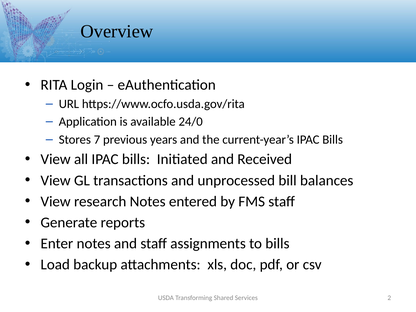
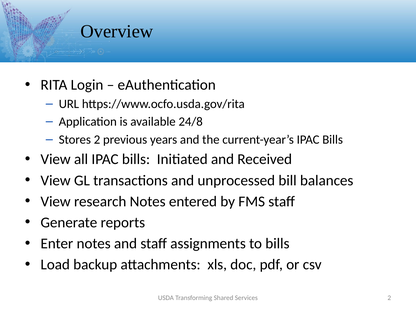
24/0: 24/0 -> 24/8 (191, 122)
Stores 7: 7 -> 2 (97, 140)
